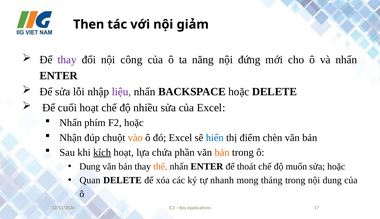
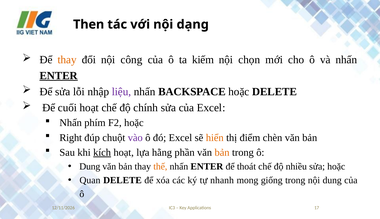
giảm: giảm -> dạng (193, 24)
thay colour: purple -> orange (67, 60)
năng: năng -> kiếm (203, 60)
đứng: đứng -> chọn (249, 60)
ENTER underline: none -> present (59, 76)
nhiều: nhiều -> chính (146, 108)
Nhận: Nhận -> Right (71, 138)
vào colour: orange -> purple (135, 138)
hiển colour: blue -> orange (215, 138)
chứa: chứa -> hằng (162, 152)
muốn: muốn -> nhiều (296, 166)
tháng: tháng -> giống (272, 180)
